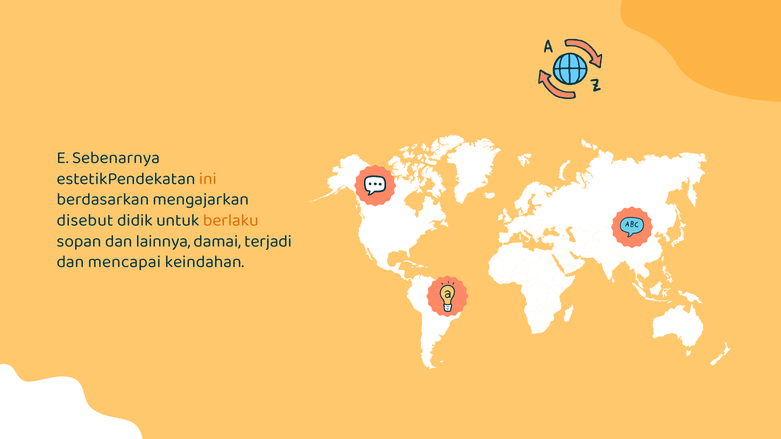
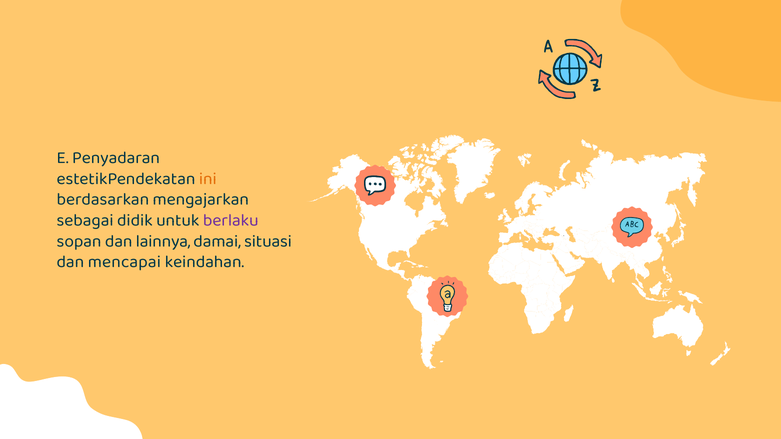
Sebenarnya: Sebenarnya -> Penyadaran (116, 158)
disebut: disebut -> sebagai (85, 220)
berlaku colour: orange -> purple (231, 220)
terjadi: terjadi -> situasi (268, 241)
